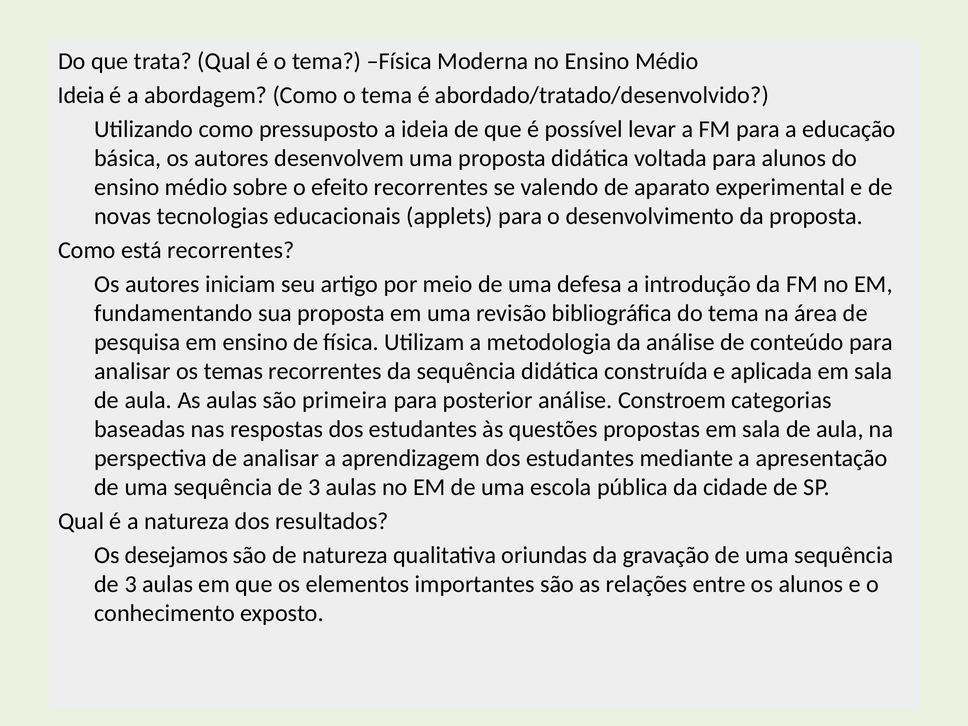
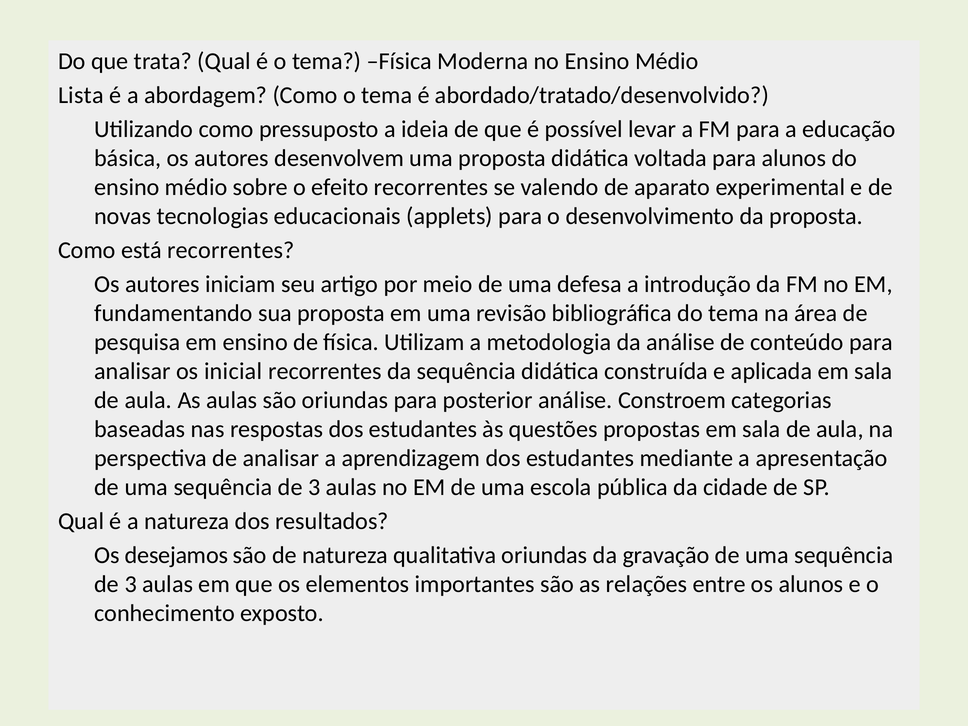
Ideia: Ideia -> Lista (81, 95)
temas: temas -> inicial (233, 371)
são primeira: primeira -> oriundas (345, 400)
